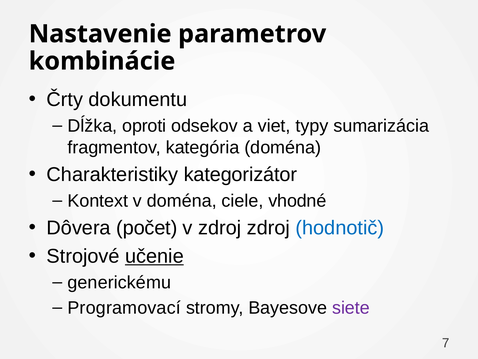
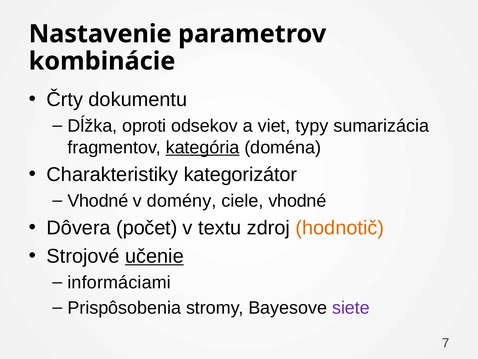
kategória underline: none -> present (203, 147)
Kontext: Kontext -> Vhodné (98, 201)
v doména: doména -> domény (182, 201)
v zdroj: zdroj -> textu (220, 228)
hodnotič colour: blue -> orange (340, 228)
generickému: generickému -> informáciami (119, 282)
Programovací: Programovací -> Prispôsobenia (124, 307)
